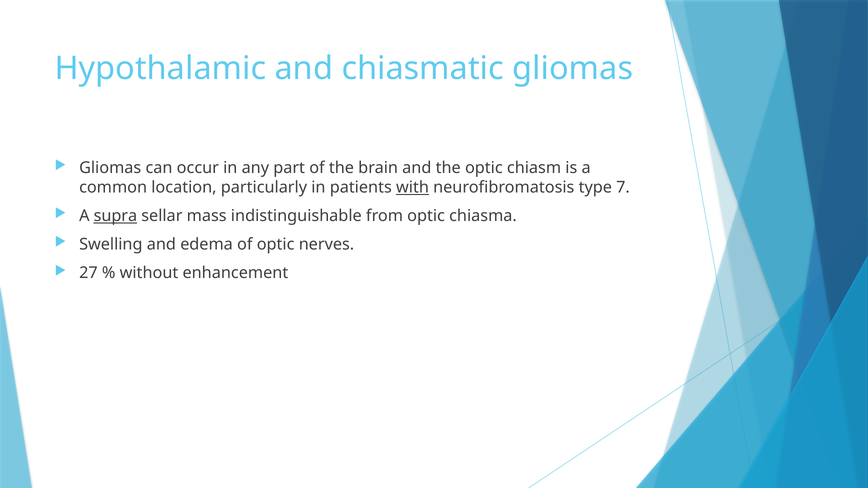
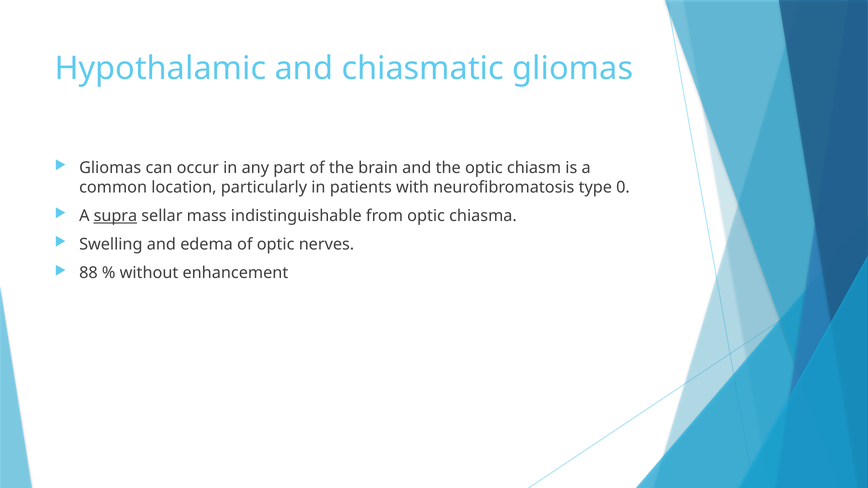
with underline: present -> none (412, 188)
7: 7 -> 0 (623, 188)
27: 27 -> 88 (88, 273)
